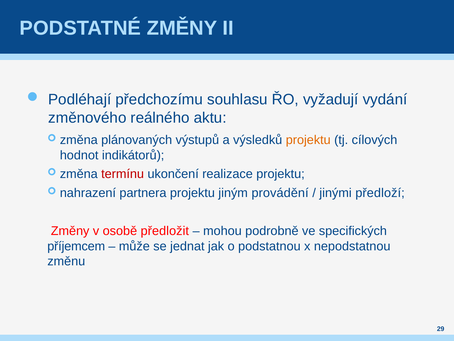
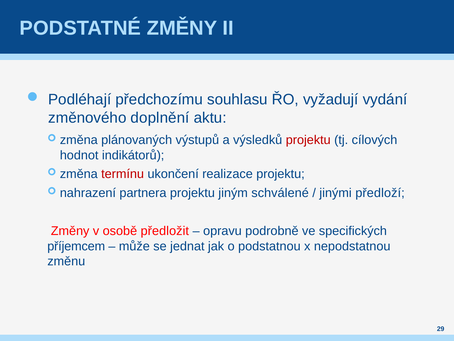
reálného: reálného -> doplnění (160, 118)
projektu colour: orange -> red (308, 140)
provádění: provádění -> schválené (280, 193)
mohou: mohou -> opravu (222, 231)
